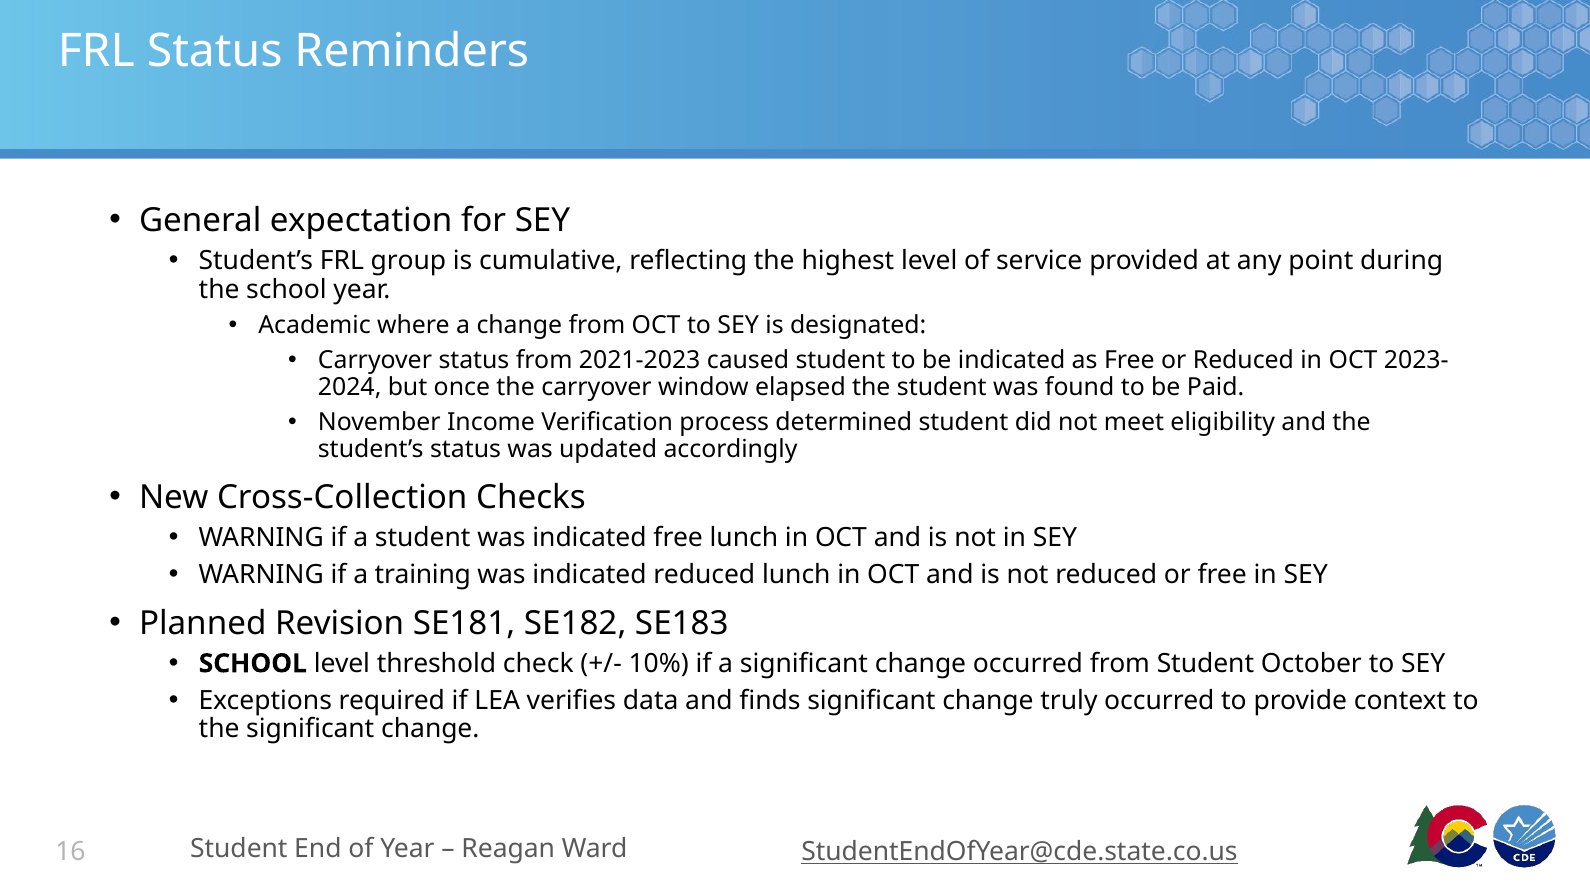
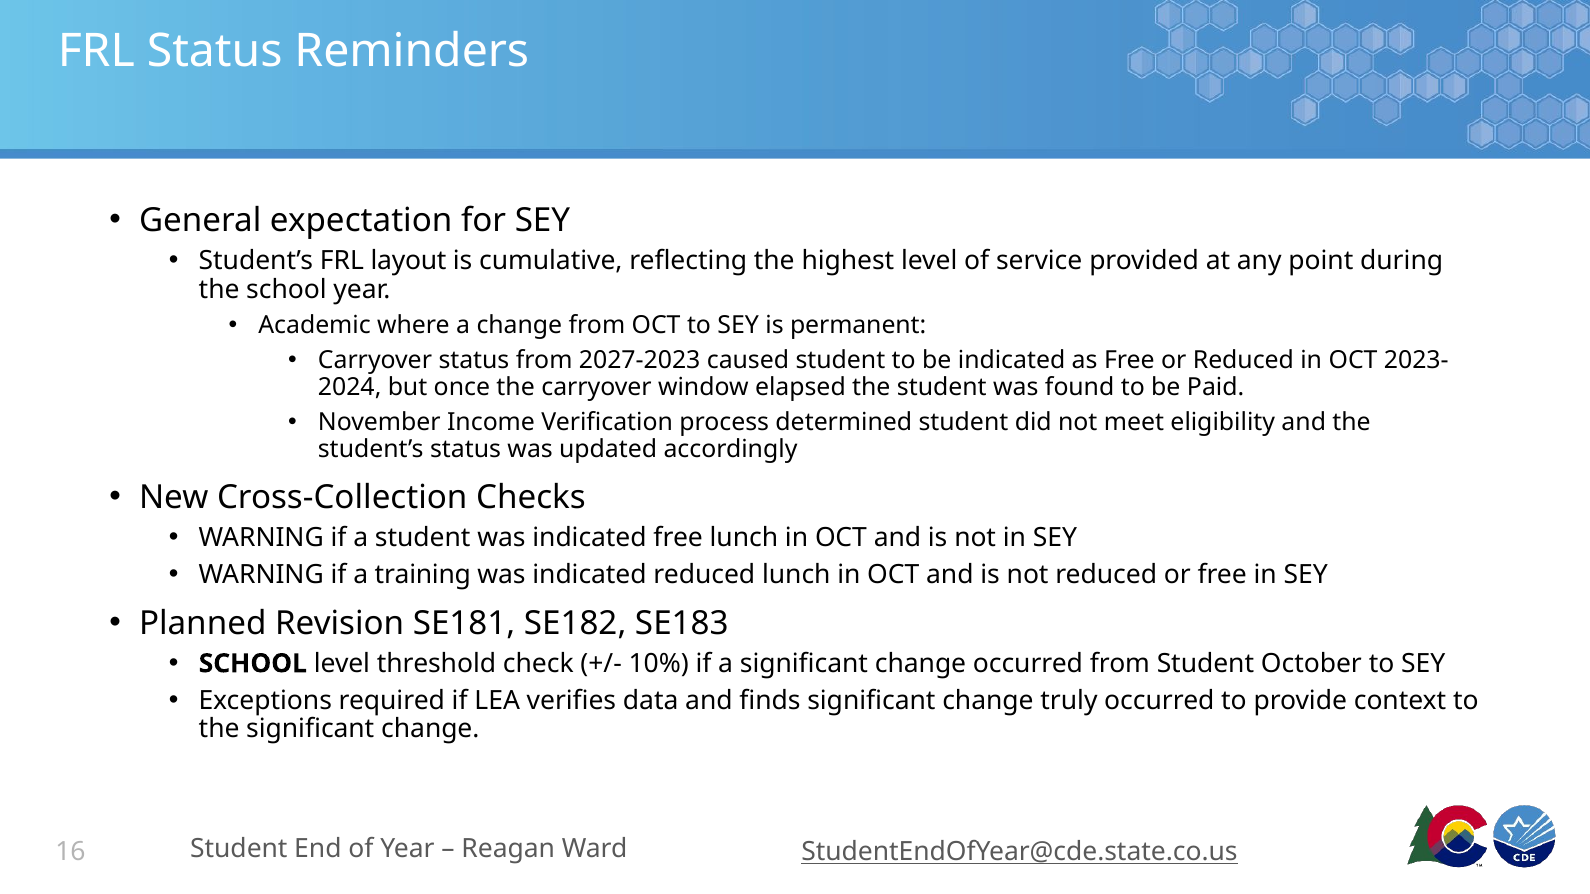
group: group -> layout (409, 261)
designated: designated -> permanent (858, 325)
2021-2023: 2021-2023 -> 2027-2023 (640, 361)
